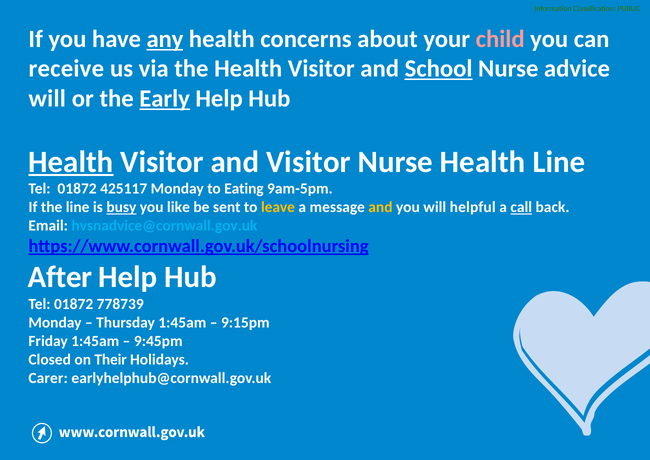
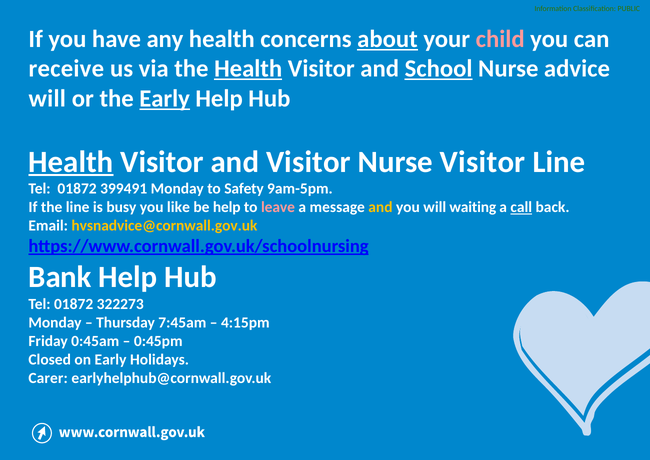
any underline: present -> none (165, 39)
about underline: none -> present (387, 39)
Health underline: none -> present (248, 69)
Nurse Health: Health -> Visitor (483, 162)
425117: 425117 -> 399491 (124, 188)
Eating: Eating -> Safety (244, 188)
busy underline: present -> none (121, 207)
be sent: sent -> help (227, 207)
leave colour: yellow -> pink (278, 207)
helpful: helpful -> waiting (473, 207)
hvsnadvice@cornwall.gov.uk colour: light blue -> yellow (164, 226)
After: After -> Bank (60, 277)
778739: 778739 -> 322273 (120, 304)
Thursday 1:45am: 1:45am -> 7:45am (182, 322)
9:15pm: 9:15pm -> 4:15pm (245, 322)
Friday 1:45am: 1:45am -> 0:45am (95, 341)
9:45pm: 9:45pm -> 0:45pm (158, 341)
on Their: Their -> Early (111, 359)
